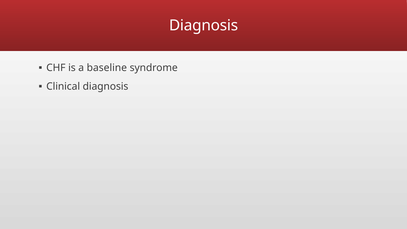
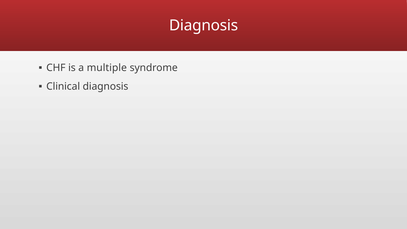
baseline: baseline -> multiple (107, 68)
